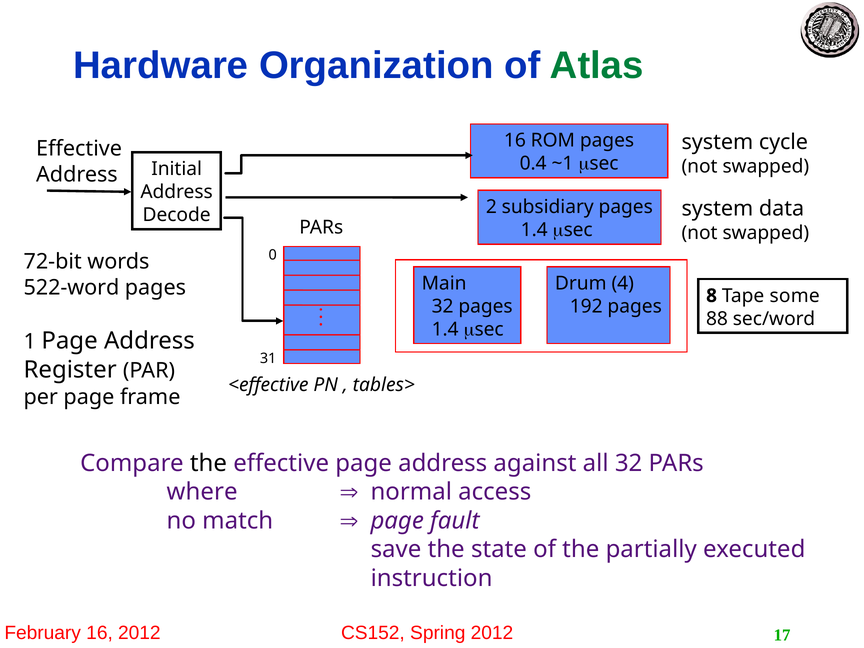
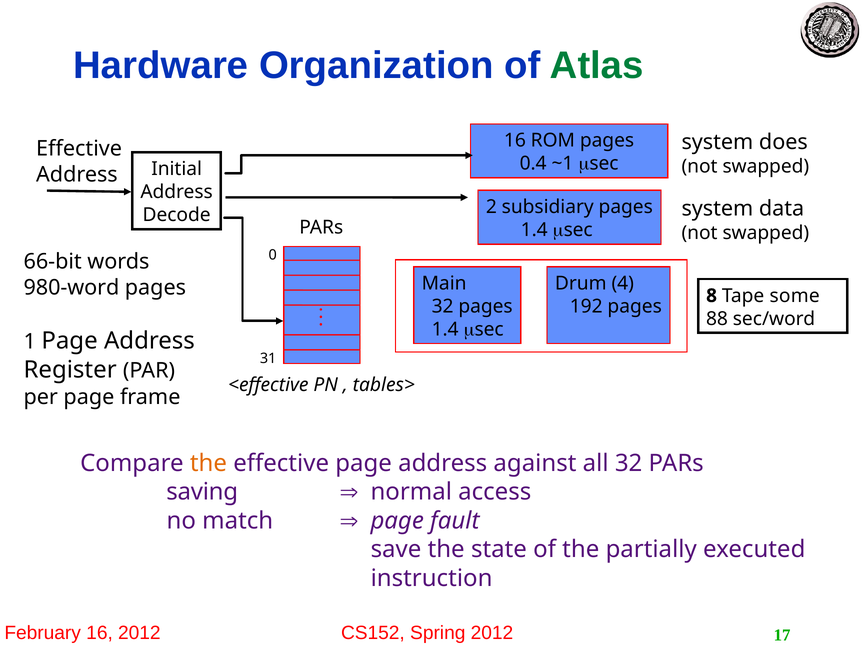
cycle: cycle -> does (783, 142)
72-bit: 72-bit -> 66-bit (53, 262)
522-word: 522-word -> 980-word (71, 288)
the colour: black -> orange (208, 463)
where: where -> saving (202, 492)
